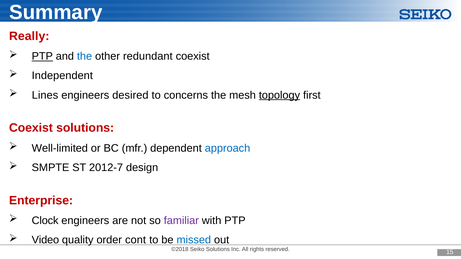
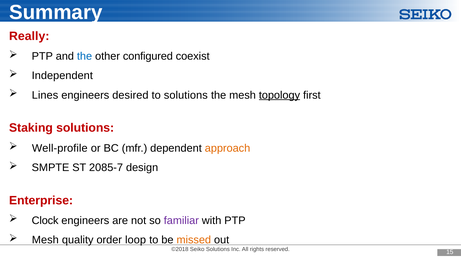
PTP underline: present -> none (42, 56)
redundant: redundant -> configured (148, 56)
to concerns: concerns -> solutions (186, 95)
Coexist: Coexist -> Staking (31, 128)
Well-limited: Well-limited -> Well-profile (60, 148)
approach colour: blue -> orange (228, 148)
2012-7: 2012-7 -> 2085-7 (106, 168)
Video: Video -> Mesh (45, 240)
cont: cont -> loop (136, 240)
missed colour: blue -> orange (194, 240)
